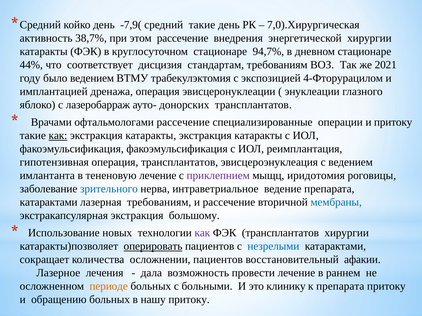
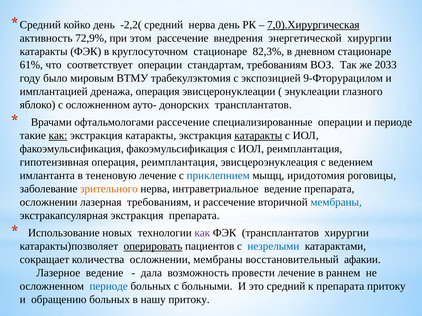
-7,9(: -7,9( -> -2,2( (131, 25)
средний такие: такие -> нерва (202, 25)
7,0).Хирургическая underline: none -> present (313, 25)
38,7%: 38,7% -> 72,9% (91, 38)
94,7%: 94,7% -> 82,3% (268, 52)
44%: 44% -> 61% (31, 65)
соответствует дисцизия: дисцизия -> операции (160, 65)
2021: 2021 -> 2033 (386, 65)
было ведением: ведением -> мировым (92, 78)
4-Фторурацилом: 4-Фторурацилом -> 9-Фторурацилом (343, 78)
с лазеробарраж: лазеробарраж -> осложненном (98, 105)
и притоку: притоку -> периоде (393, 122)
катаракты underline: none -> present (258, 136)
операция трансплантатов: трансплантатов -> реимплантация (180, 162)
приклепнием colour: purple -> blue (218, 176)
зрительного colour: blue -> orange (109, 189)
катарактами: катарактами -> осложнении (49, 203)
экстракция большому: большому -> препарата (194, 216)
осложнении пациентов: пациентов -> мембраны (218, 260)
Лазерное лечения: лечения -> ведение (105, 273)
периоде colour: orange -> blue (109, 287)
это клинику: клинику -> средний (286, 287)
